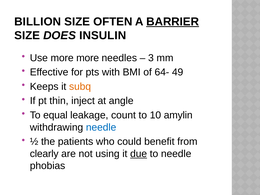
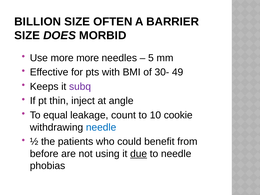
BARRIER underline: present -> none (173, 22)
INSULIN: INSULIN -> MORBID (103, 35)
3: 3 -> 5 (151, 58)
64-: 64- -> 30- (162, 72)
subq colour: orange -> purple (80, 87)
amylin: amylin -> cookie (178, 115)
clearly: clearly -> before (44, 154)
